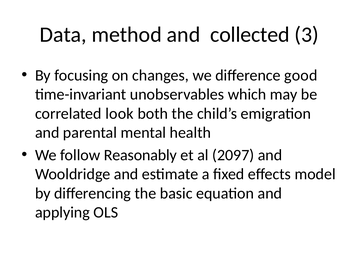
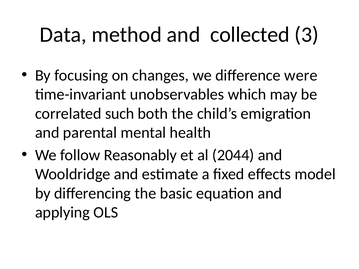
good: good -> were (301, 75)
look: look -> such (120, 114)
2097: 2097 -> 2044 (233, 155)
